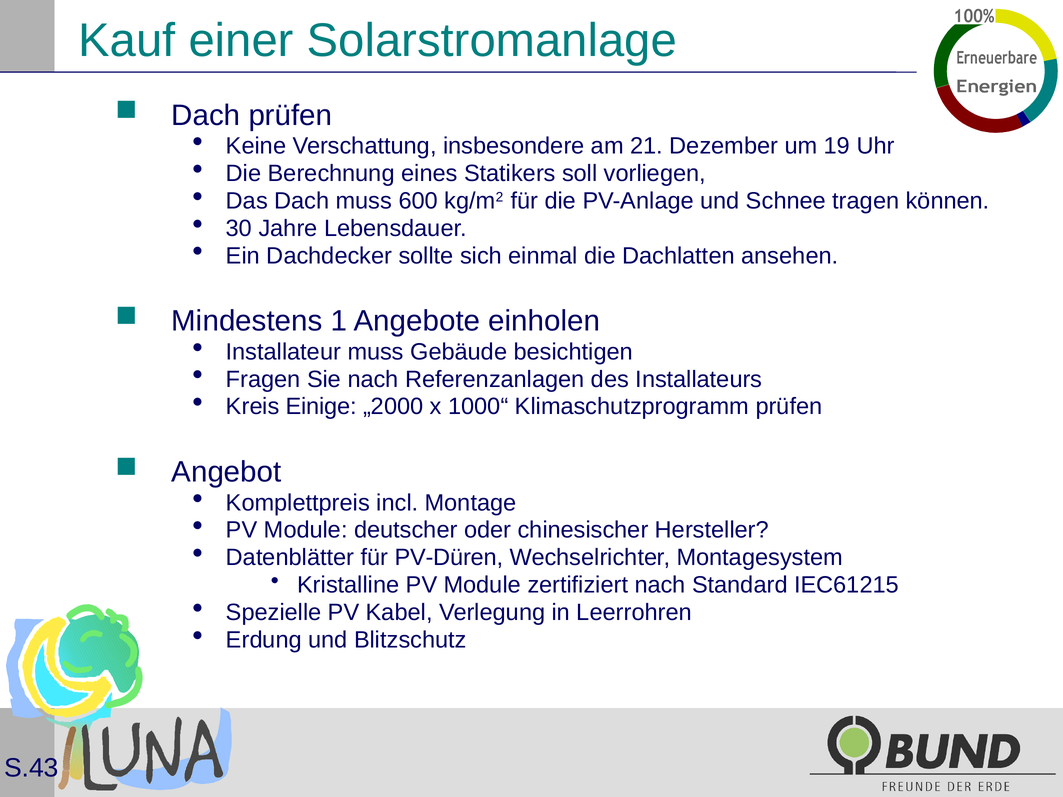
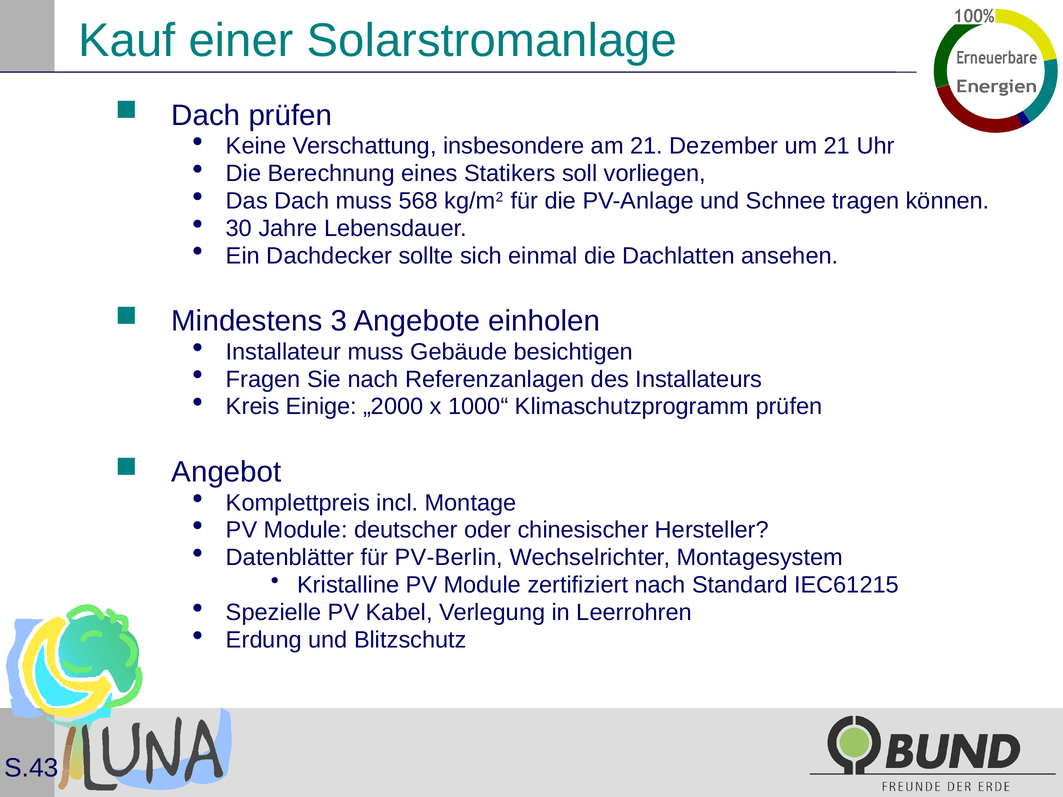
um 19: 19 -> 21 (837, 146)
600: 600 -> 568 (418, 201)
1: 1 -> 3 (339, 321)
PV-Düren: PV-Düren -> PV-Berlin (449, 558)
